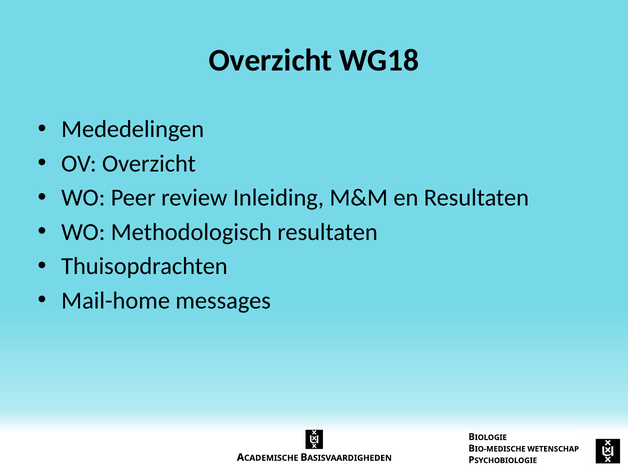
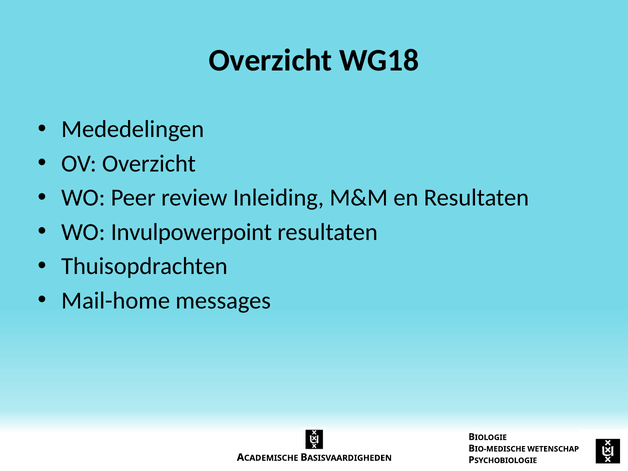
Methodologisch: Methodologisch -> Invulpowerpoint (191, 232)
